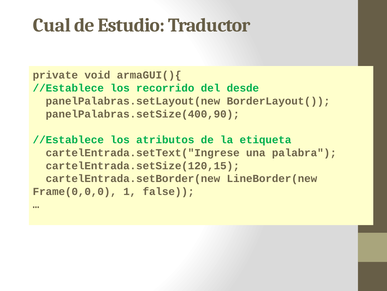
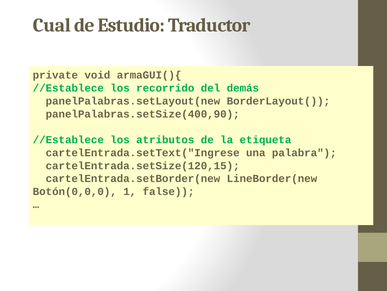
desde: desde -> demás (243, 88)
Frame(0,0,0: Frame(0,0,0 -> Botón(0,0,0 (75, 191)
